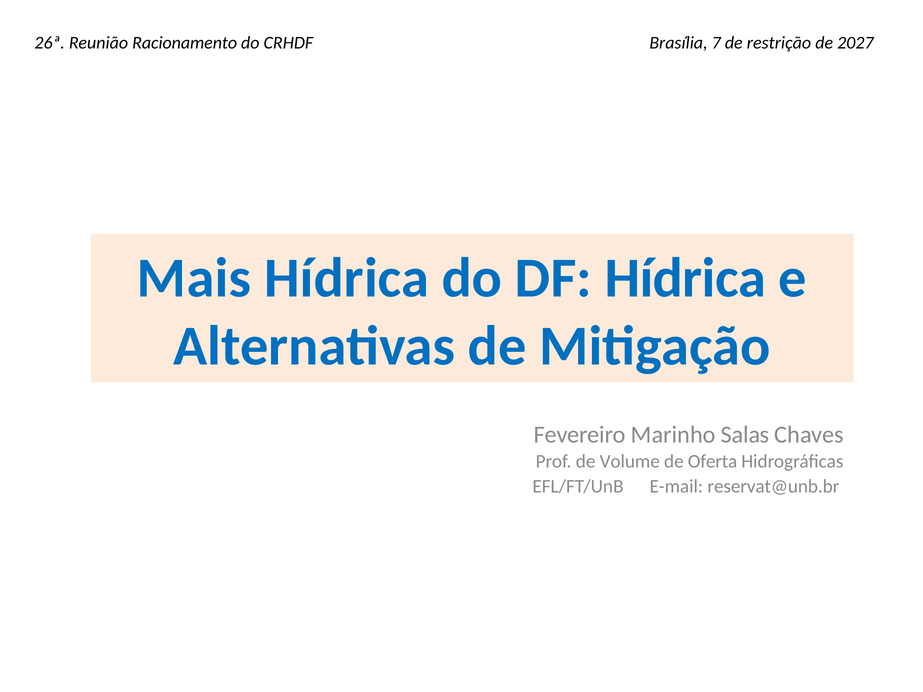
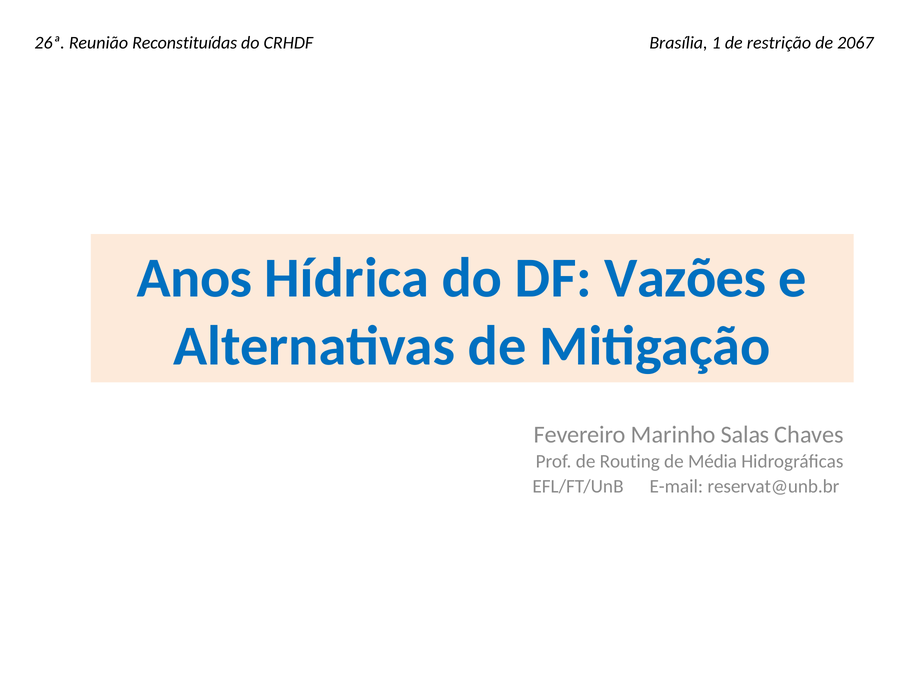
Racionamento: Racionamento -> Reconstituídas (185, 43)
7: 7 -> 1 (716, 43)
2027: 2027 -> 2067 (855, 43)
Mais: Mais -> Anos (195, 278)
DF Hídrica: Hídrica -> Vazões (685, 278)
Volume: Volume -> Routing (630, 462)
Oferta: Oferta -> Média (712, 462)
